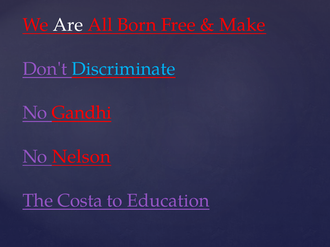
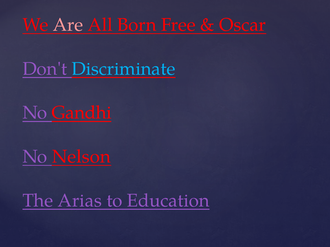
Are colour: white -> pink (68, 25)
Make: Make -> Oscar (243, 25)
Costa: Costa -> Arias (80, 201)
